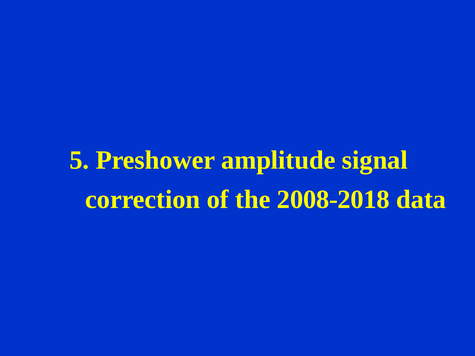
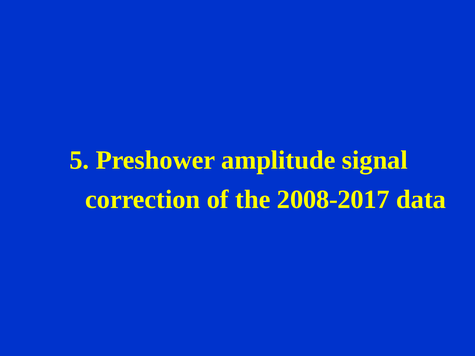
2008-2018: 2008-2018 -> 2008-2017 (333, 200)
